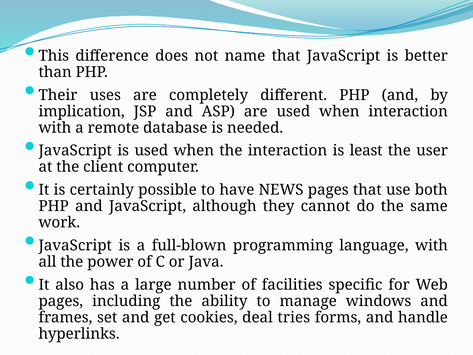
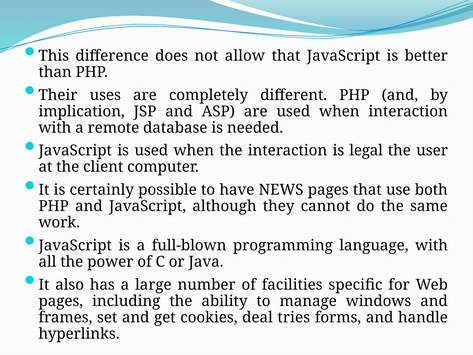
name: name -> allow (245, 56)
least: least -> legal (366, 151)
